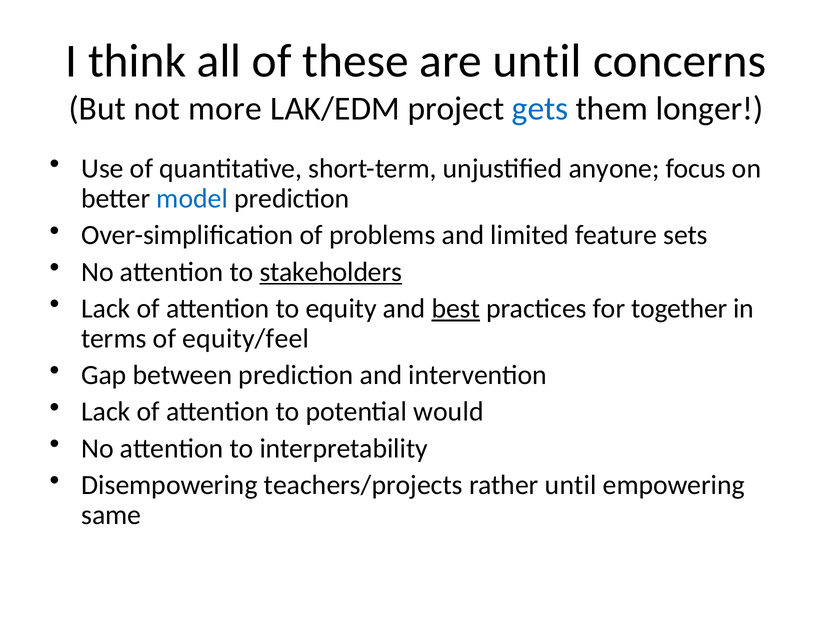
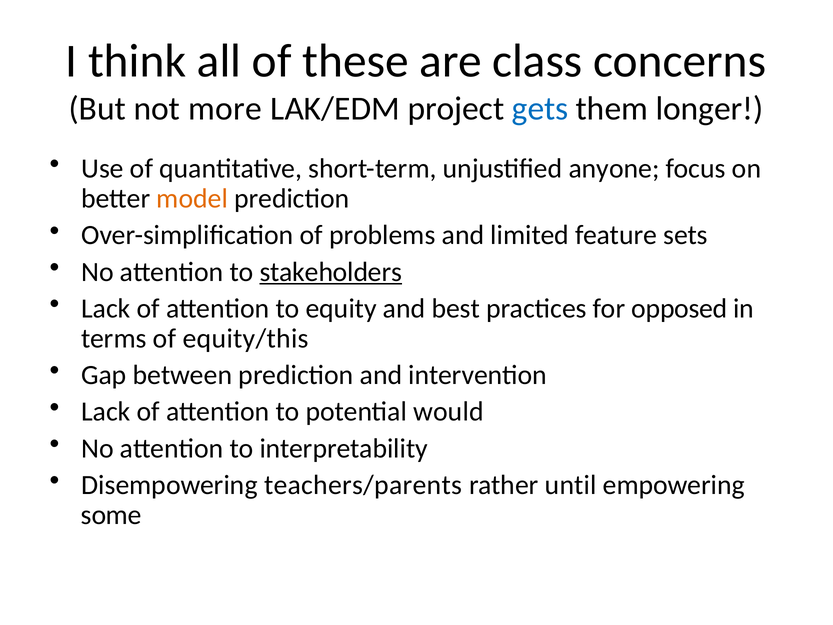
are until: until -> class (537, 61)
model colour: blue -> orange (192, 199)
best underline: present -> none (456, 308)
together: together -> opposed (679, 308)
equity/feel: equity/feel -> equity/this (246, 338)
teachers/projects: teachers/projects -> teachers/parents (363, 485)
same: same -> some (111, 515)
